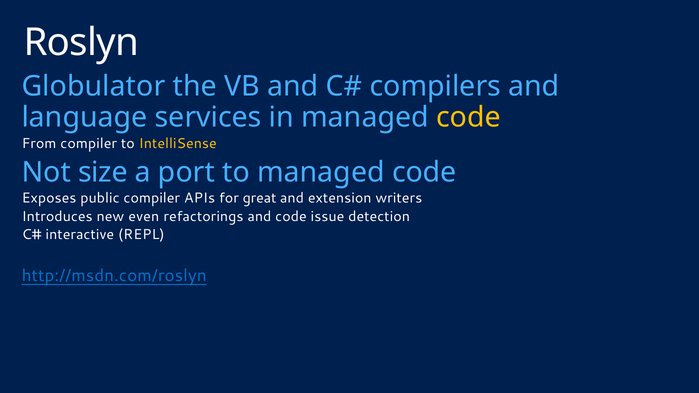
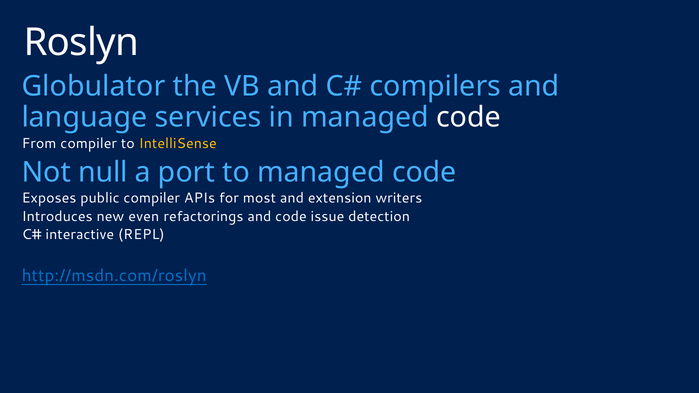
code colour: yellow -> white (468, 117)
size: size -> null (103, 172)
great: great -> most (259, 198)
